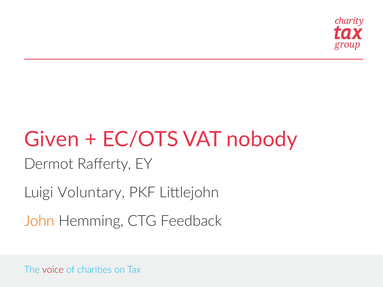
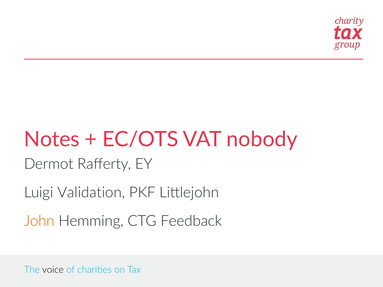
Given: Given -> Notes (52, 139)
Voluntary: Voluntary -> Validation (91, 193)
voice colour: red -> black (53, 270)
